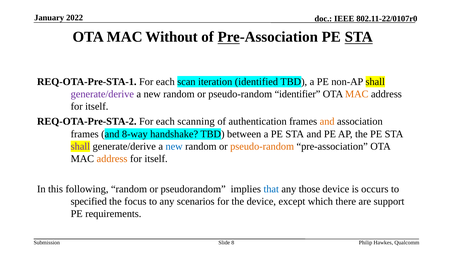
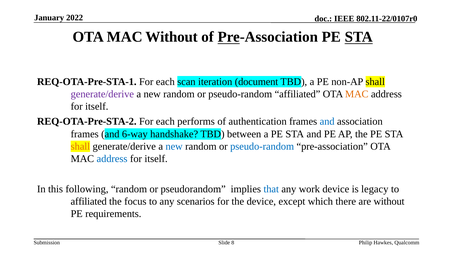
identified: identified -> document (257, 82)
pseudo-random identifier: identifier -> affiliated (297, 94)
scanning: scanning -> performs (196, 121)
and colour: orange -> blue (327, 121)
8-way: 8-way -> 6-way (135, 134)
shall colour: purple -> orange (80, 146)
pseudo-random colour: orange -> blue (262, 146)
address colour: orange -> blue (112, 158)
those: those -> work (309, 189)
occurs: occurs -> legacy (375, 189)
specified: specified -> affiliated (89, 201)
are support: support -> without (389, 201)
